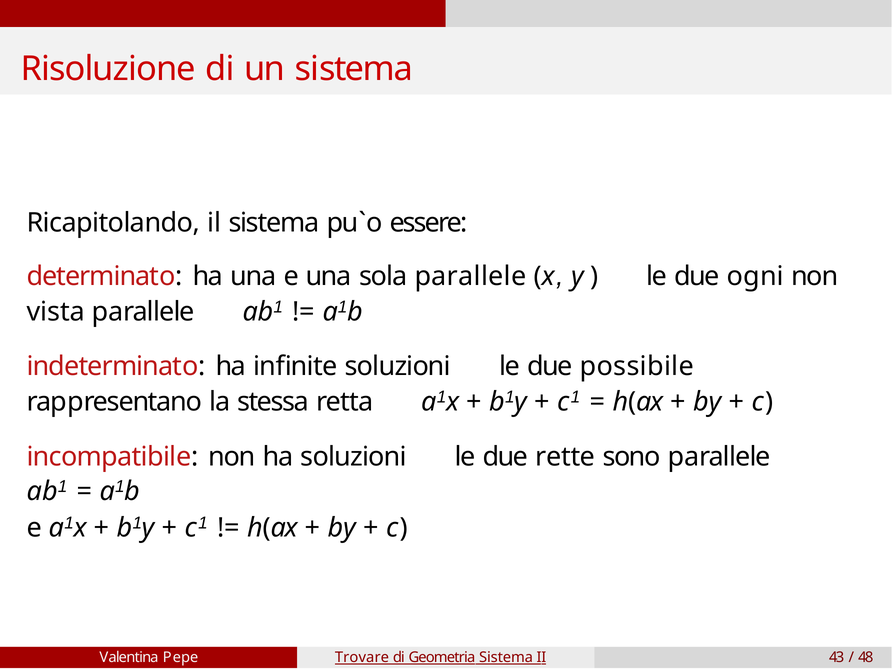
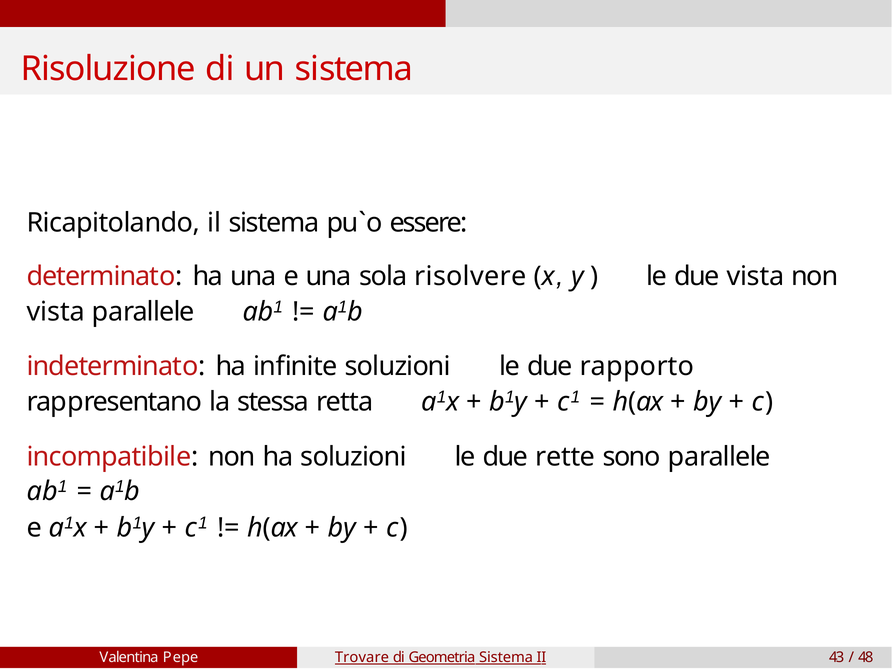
sola parallele: parallele -> risolvere (470, 277)
due ogni: ogni -> vista (756, 277)
possibile: possibile -> rapporto (637, 367)
